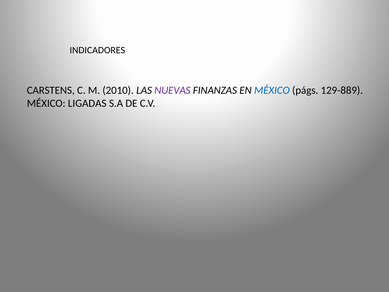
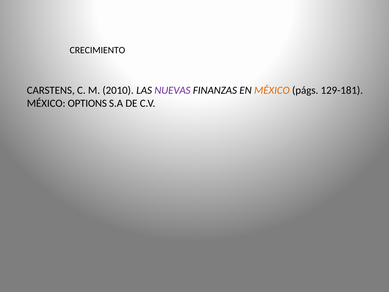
INDICADORES: INDICADORES -> CRECIMIENTO (97, 50)
MÉXICO colour: blue -> orange (272, 90)
129-889: 129-889 -> 129-181 (342, 90)
LIGADAS: LIGADAS -> OPTIONS (87, 103)
